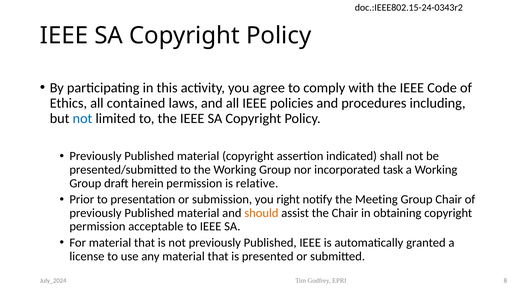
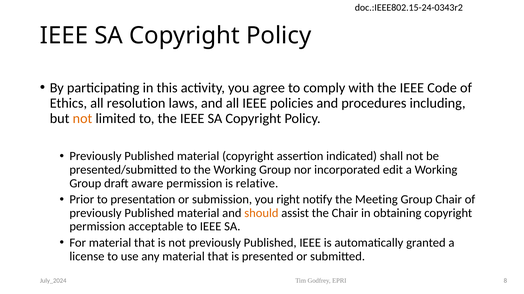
contained: contained -> resolution (136, 103)
not colour: blue -> orange (82, 119)
task: task -> edit (393, 170)
herein: herein -> aware (147, 184)
